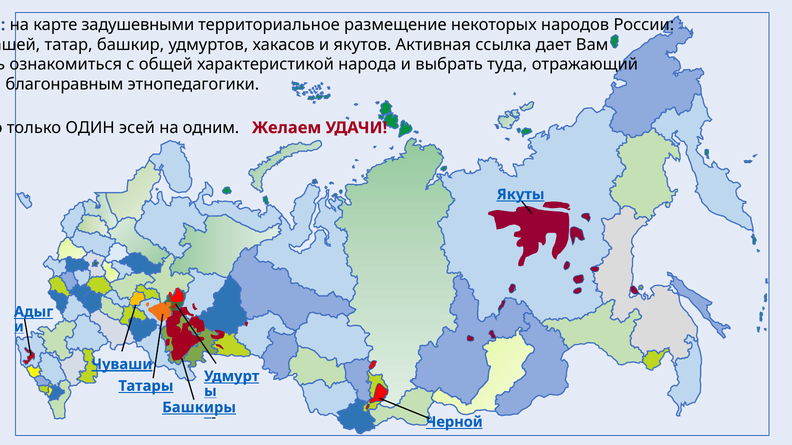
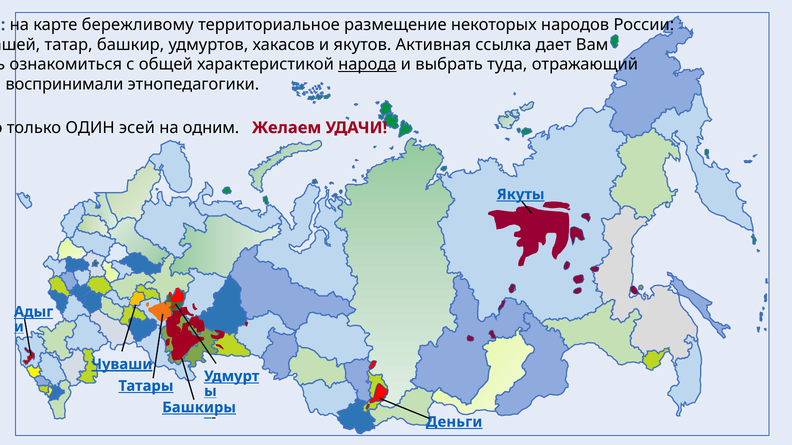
задушевными: задушевными -> бережливому (138, 25)
народа underline: none -> present (367, 64)
благонравным: благонравным -> воспринимали (64, 84)
Черной: Черной -> Деньги (454, 422)
